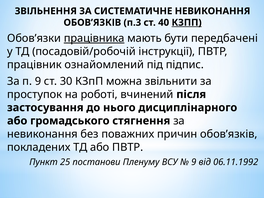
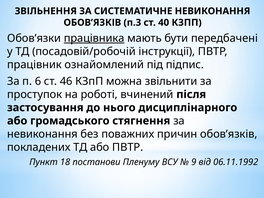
КЗПП underline: present -> none (187, 23)
п 9: 9 -> 6 (38, 81)
30: 30 -> 46 (66, 81)
25: 25 -> 18 (65, 162)
